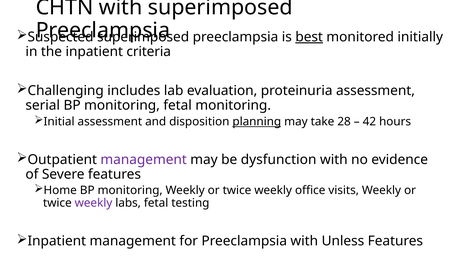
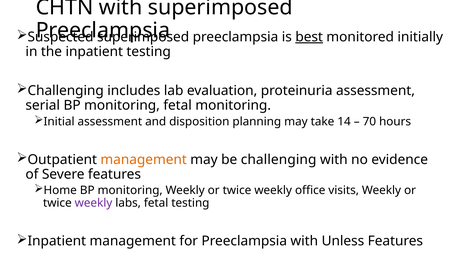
inpatient criteria: criteria -> testing (149, 52)
planning underline: present -> none (257, 122)
28: 28 -> 14 (344, 122)
42: 42 -> 70 (369, 122)
management colour: purple -> orange (144, 160)
be dysfunction: dysfunction -> challenging (279, 160)
